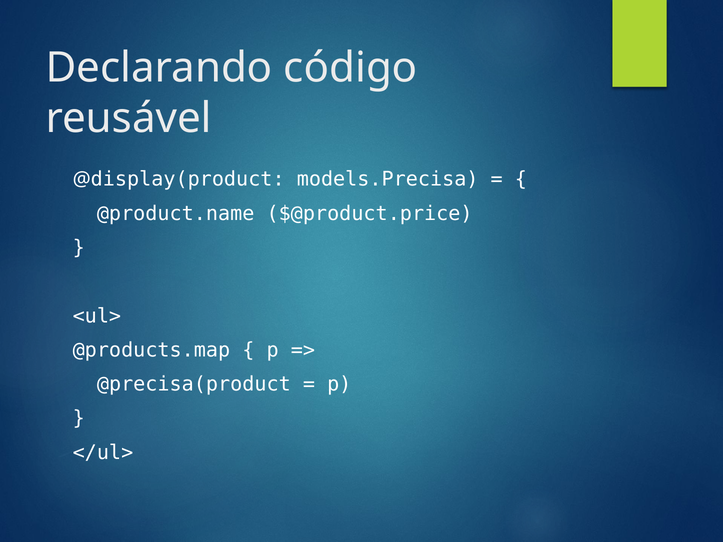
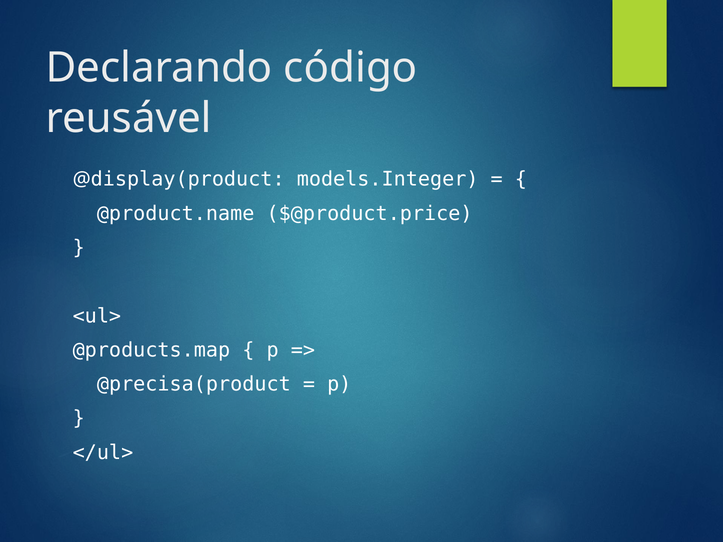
models.Precisa: models.Precisa -> models.Integer (388, 179)
